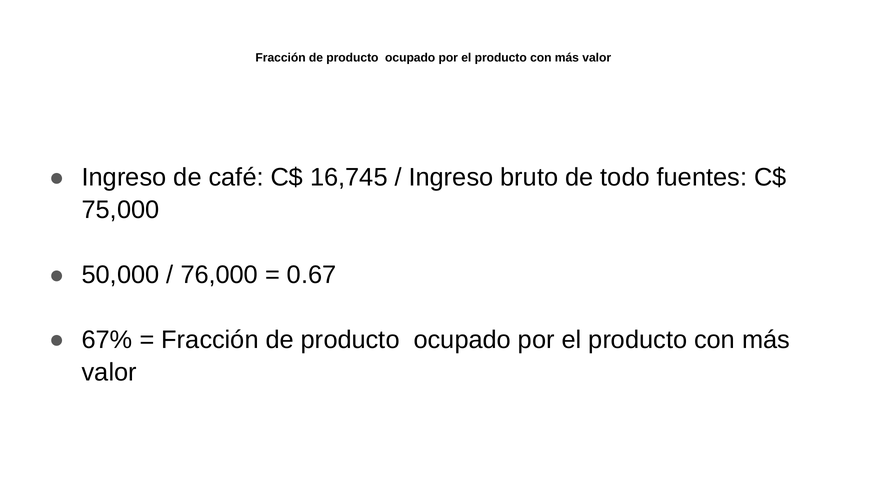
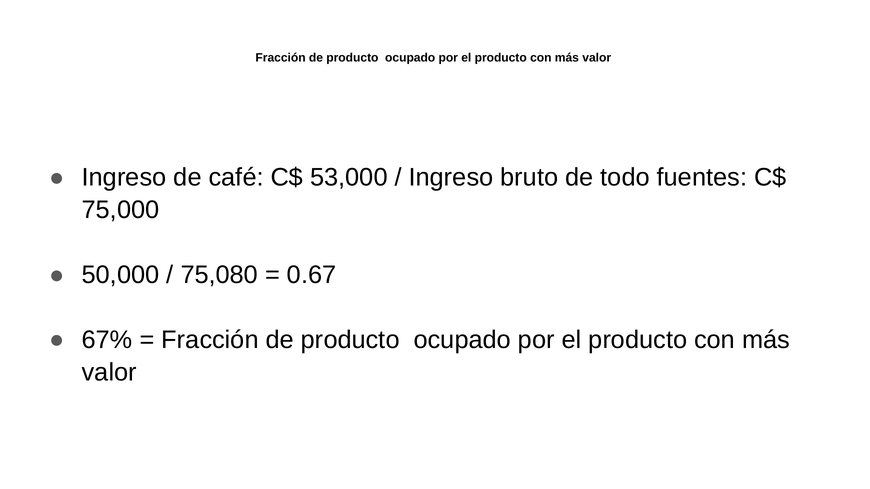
16,745: 16,745 -> 53,000 (349, 177)
76,000: 76,000 -> 75,080 (219, 275)
